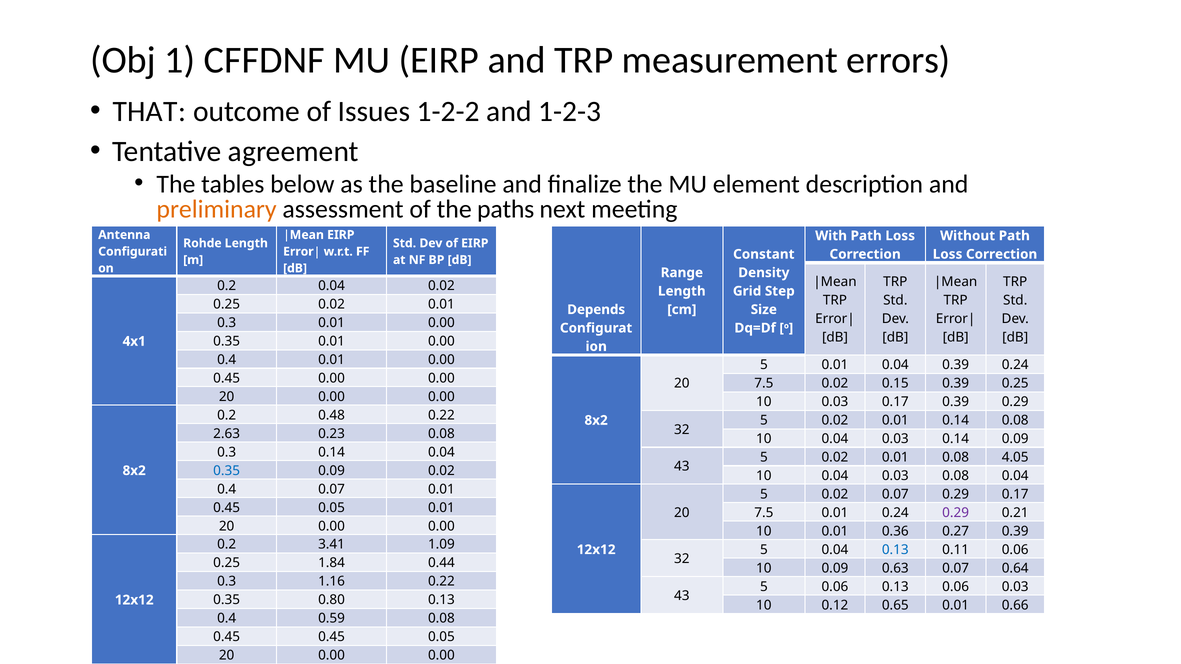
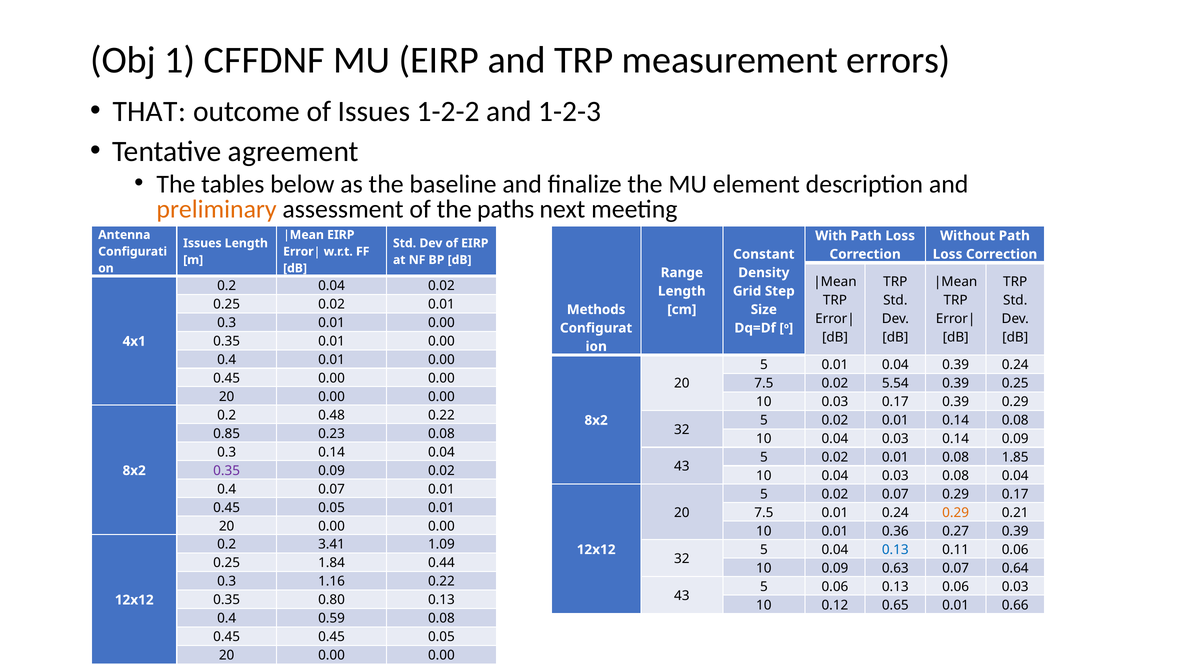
Rohde: Rohde -> Issues (202, 243)
Depends: Depends -> Methods (596, 310)
0.15: 0.15 -> 5.54 (895, 384)
2.63: 2.63 -> 0.85 (227, 434)
4.05: 4.05 -> 1.85 (1015, 457)
0.35 colour: blue -> purple (227, 471)
0.29 colour: purple -> orange (956, 513)
